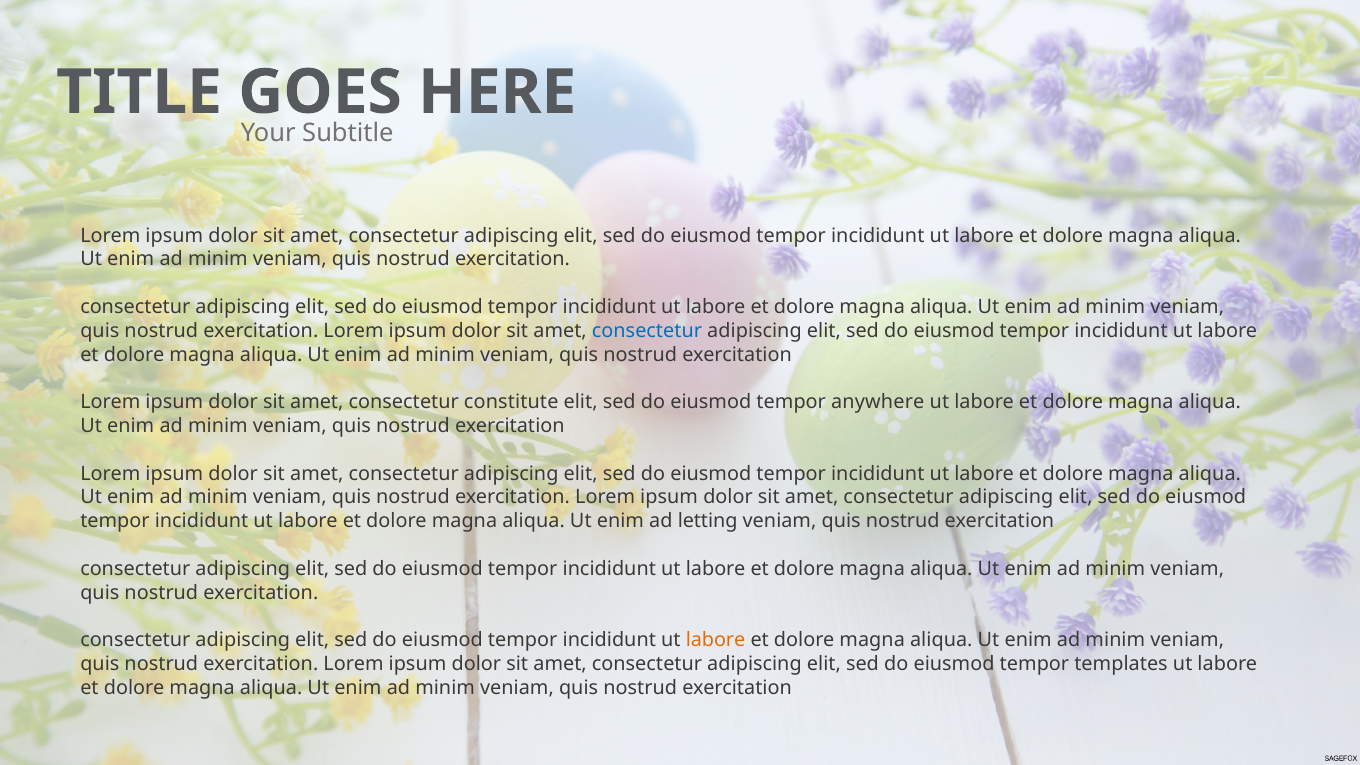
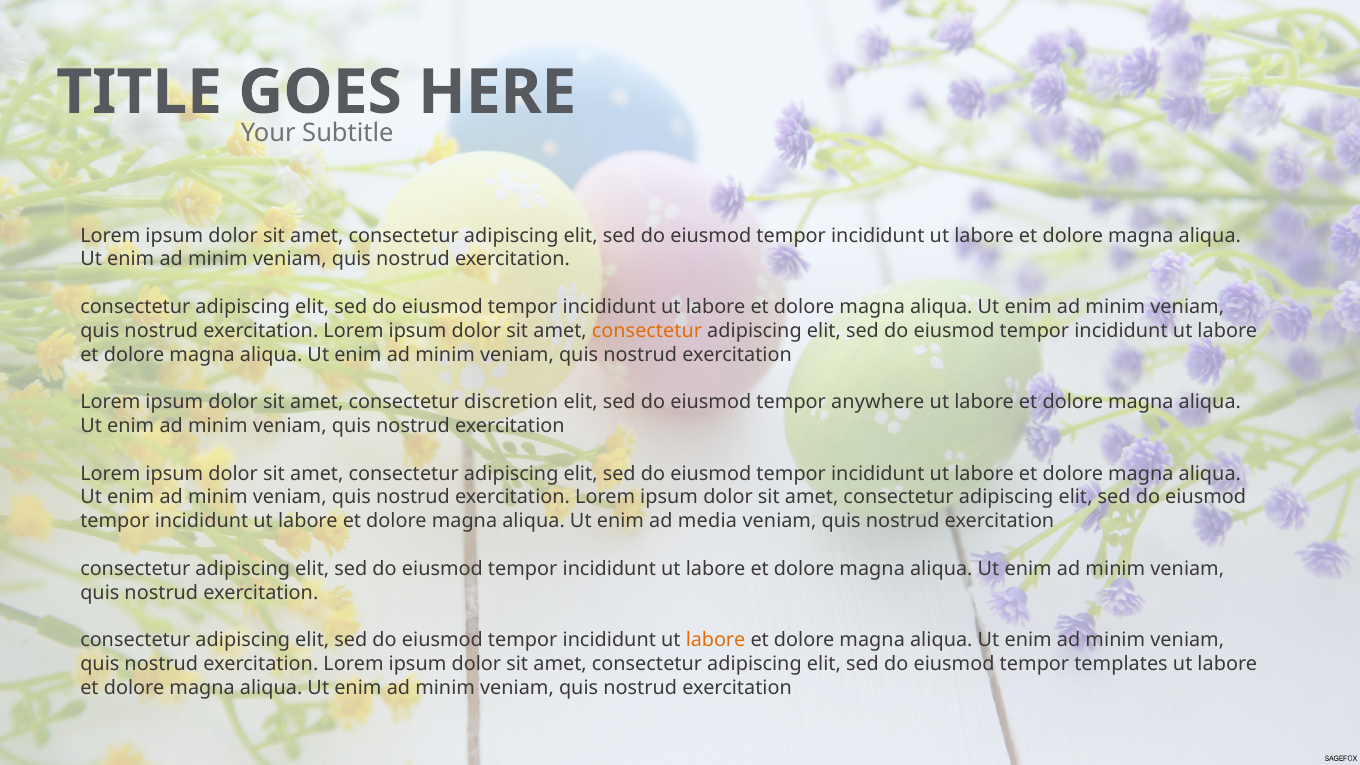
consectetur colour: blue -> orange (647, 331)
constitute: constitute -> discretion (511, 402)
letting: letting -> media (707, 521)
